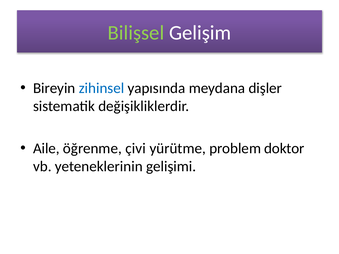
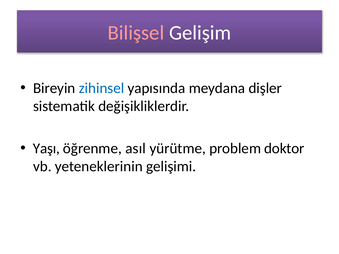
Bilişsel colour: light green -> pink (136, 33)
Aile: Aile -> Yaşı (46, 148)
çivi: çivi -> asıl (136, 148)
